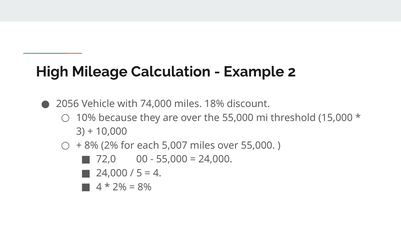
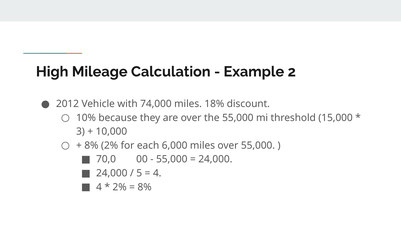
2056: 2056 -> 2012 (67, 104)
5,007: 5,007 -> 6,000 (175, 145)
72,0: 72,0 -> 70,0 (106, 159)
